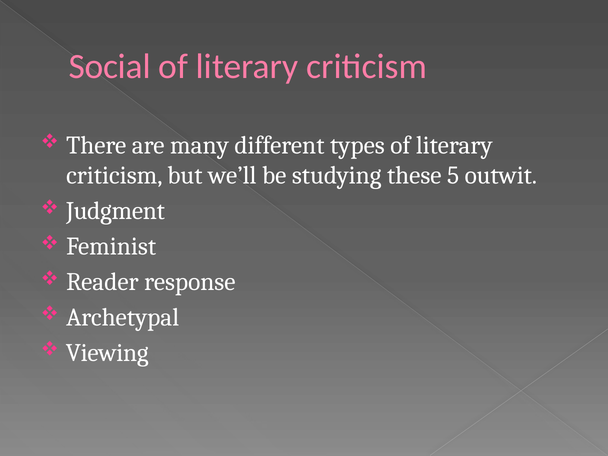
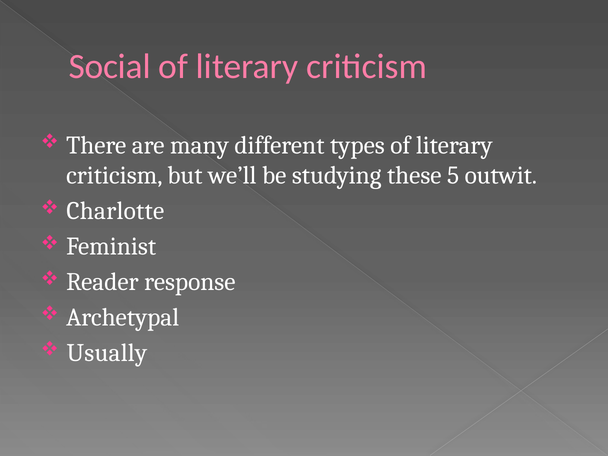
Judgment: Judgment -> Charlotte (115, 211)
Viewing: Viewing -> Usually (107, 353)
